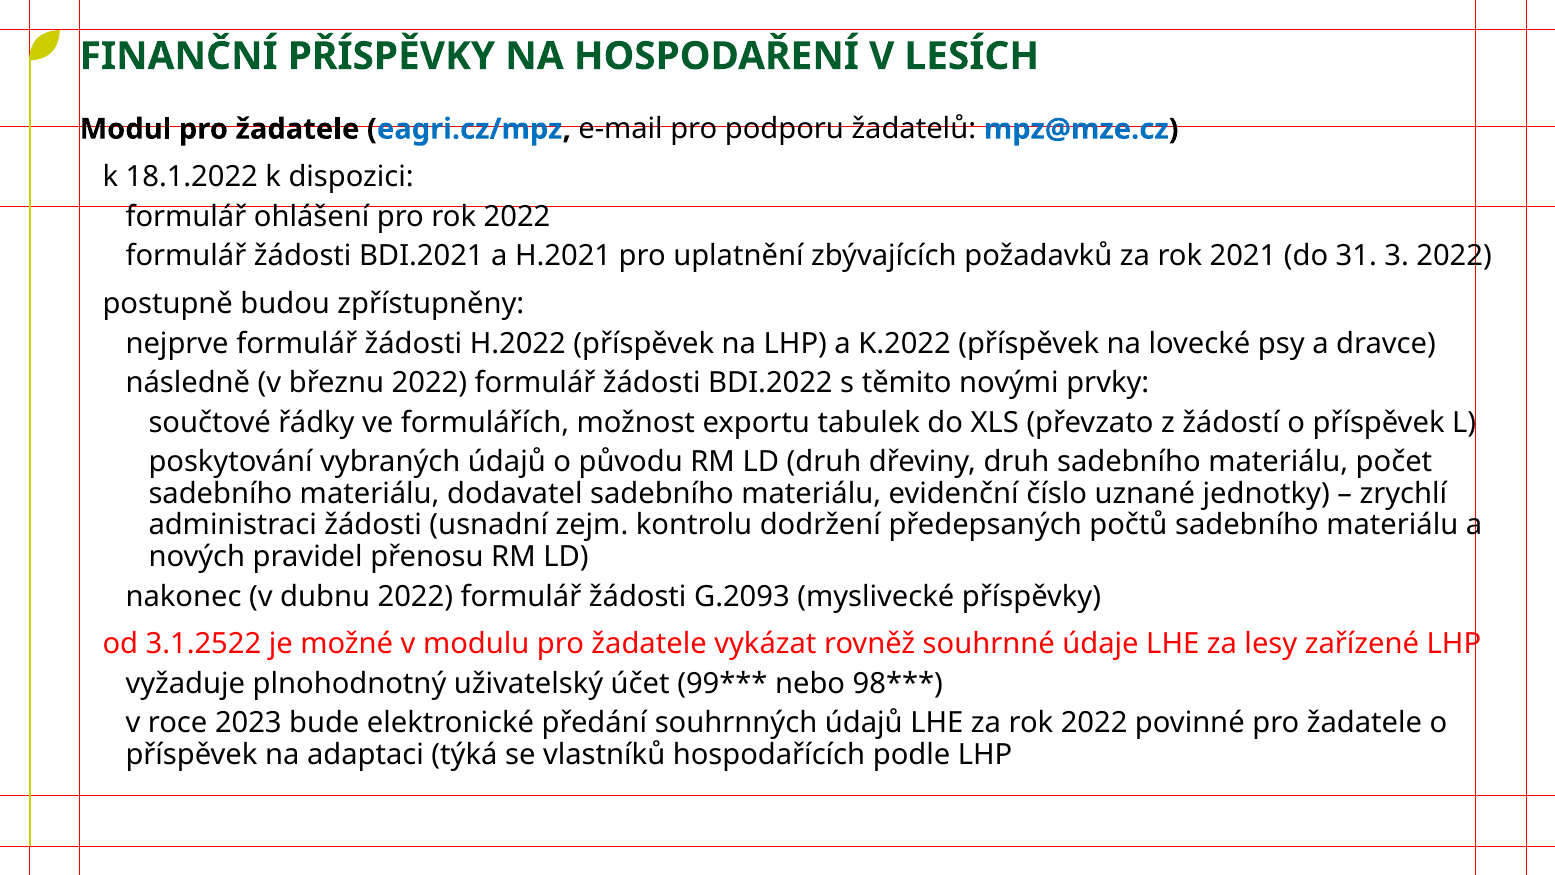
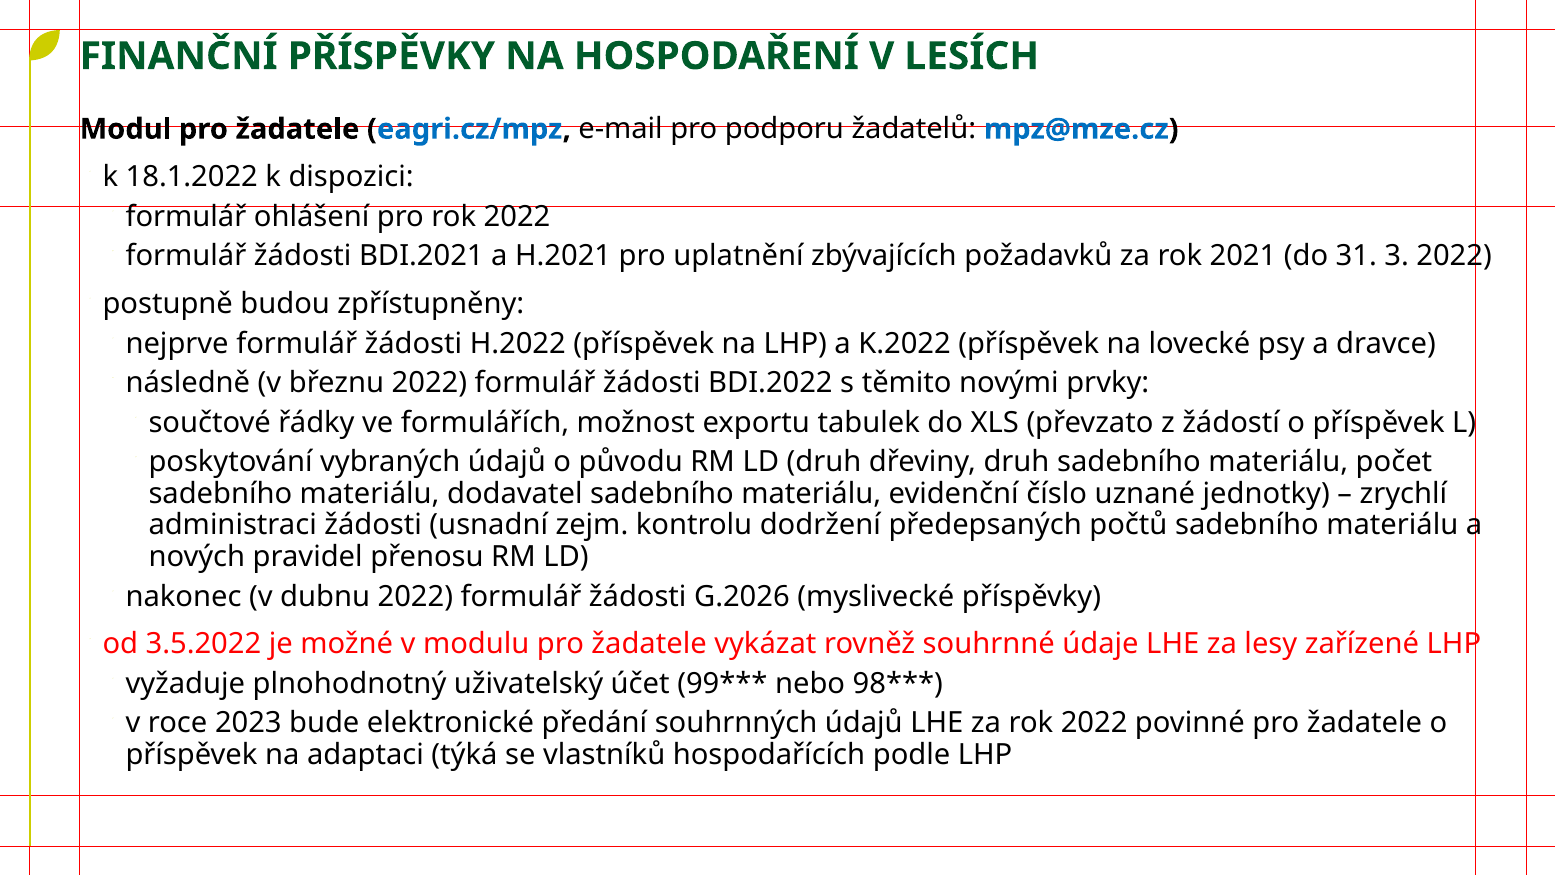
G.2093: G.2093 -> G.2026 (742, 596)
3.1.2522: 3.1.2522 -> 3.5.2022 (203, 644)
